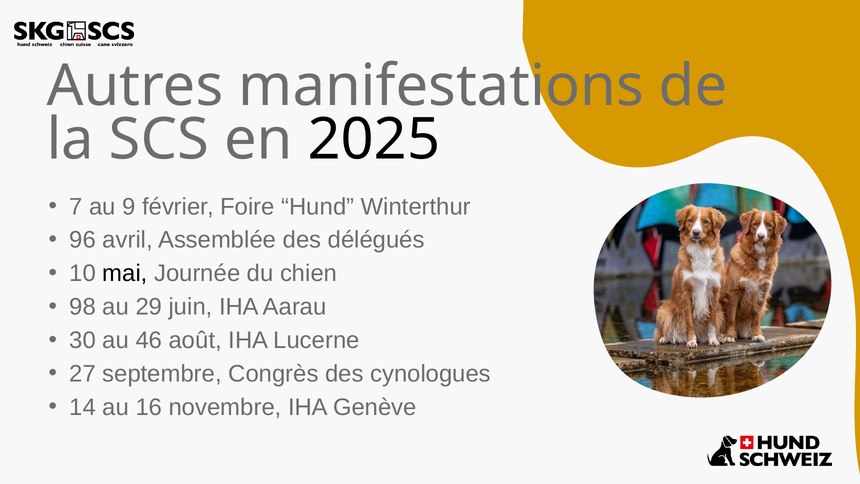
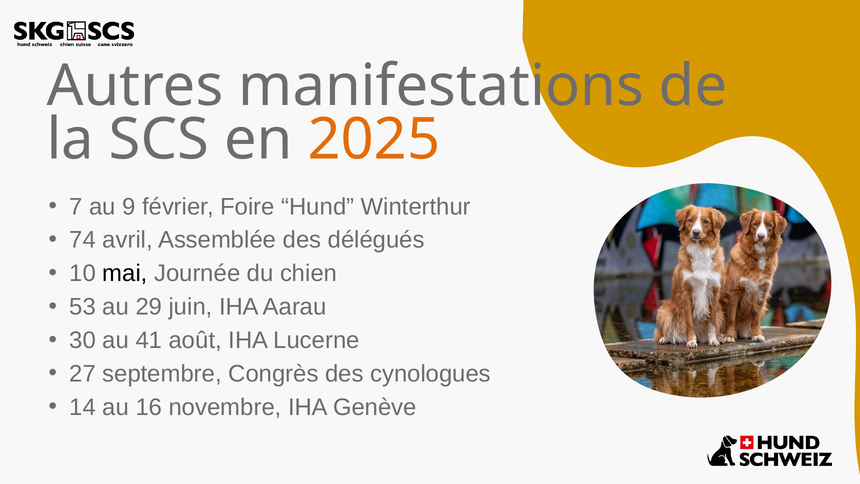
2025 colour: black -> orange (374, 140)
96: 96 -> 74 (83, 240)
98: 98 -> 53 (83, 307)
46: 46 -> 41 (149, 340)
